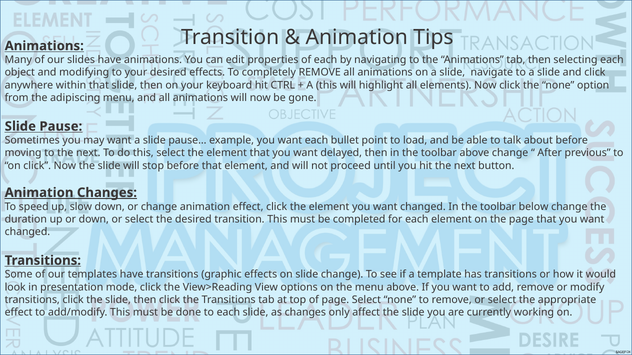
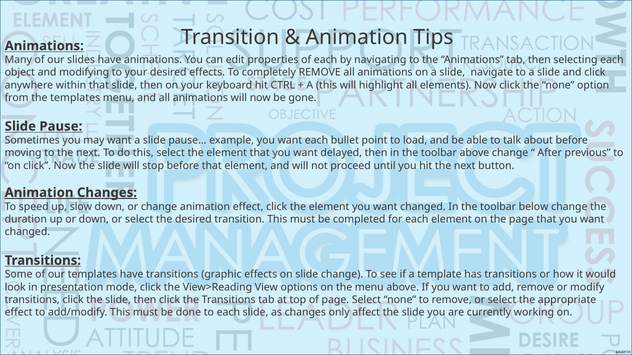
the adipiscing: adipiscing -> templates (75, 98)
